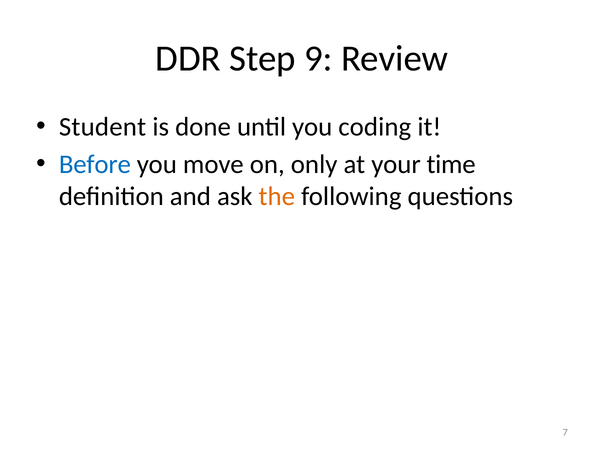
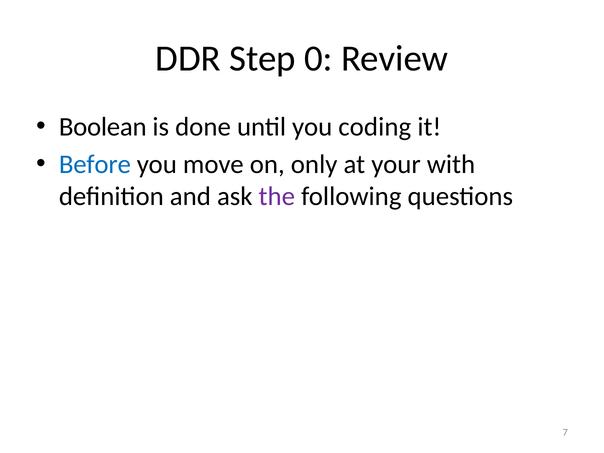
9: 9 -> 0 (318, 58)
Student: Student -> Boolean (103, 127)
time: time -> with (451, 164)
the colour: orange -> purple (277, 197)
